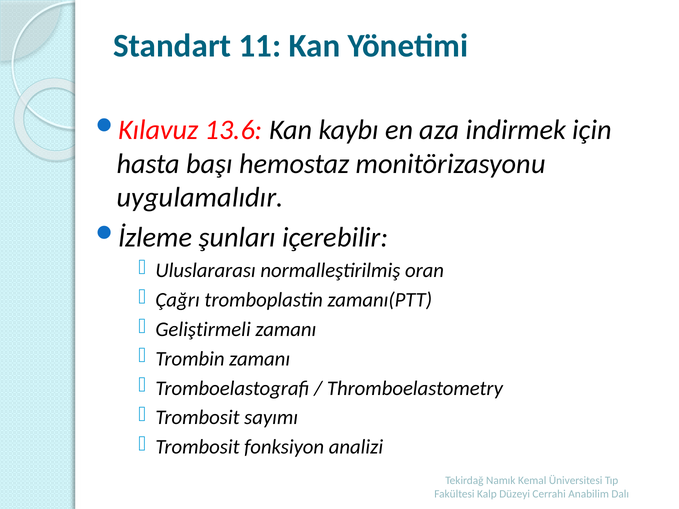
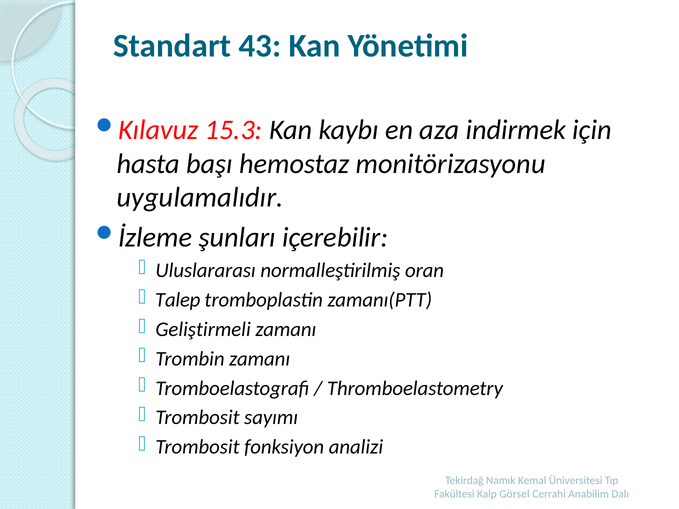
11: 11 -> 43 (260, 46)
13.6: 13.6 -> 15.3 (234, 130)
Çağrı: Çağrı -> Talep (178, 300)
Düzeyi: Düzeyi -> Görsel (515, 494)
